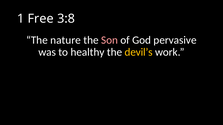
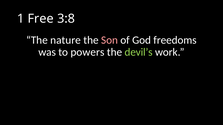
pervasive: pervasive -> freedoms (175, 40)
healthy: healthy -> powers (87, 52)
devil’s colour: yellow -> light green (139, 52)
